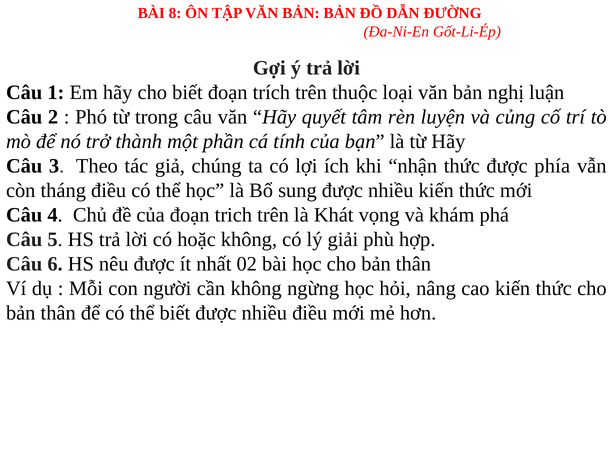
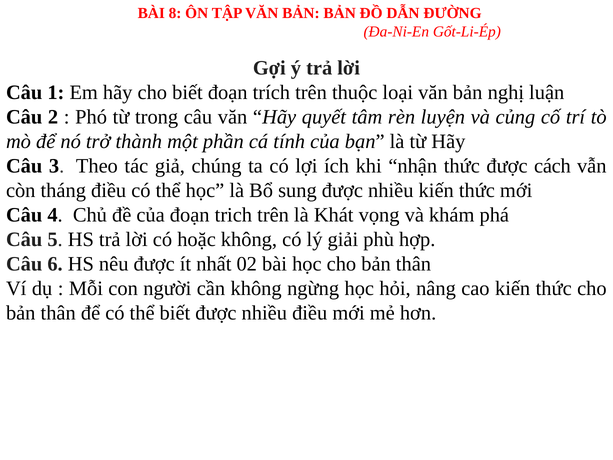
phía: phía -> cách (552, 166)
